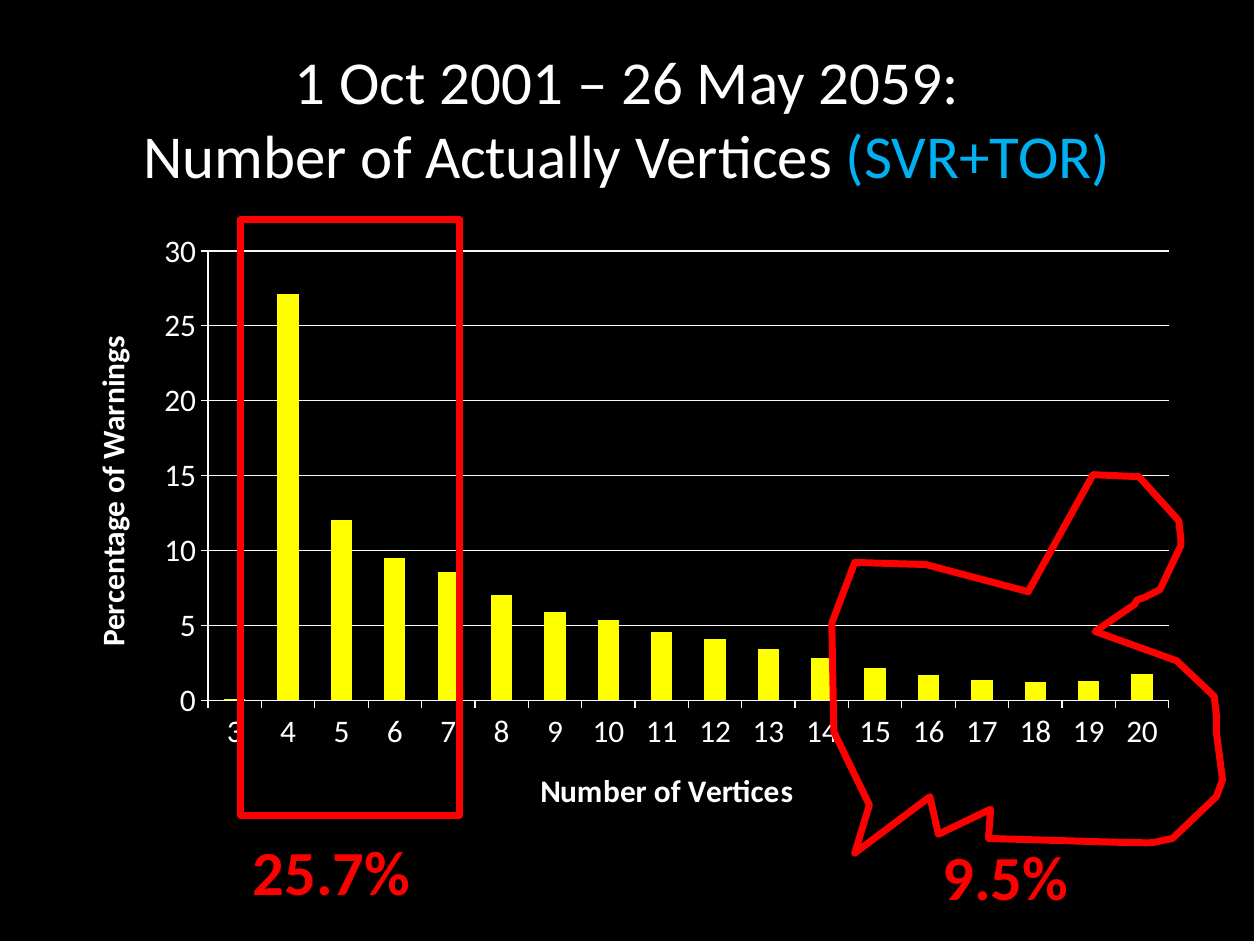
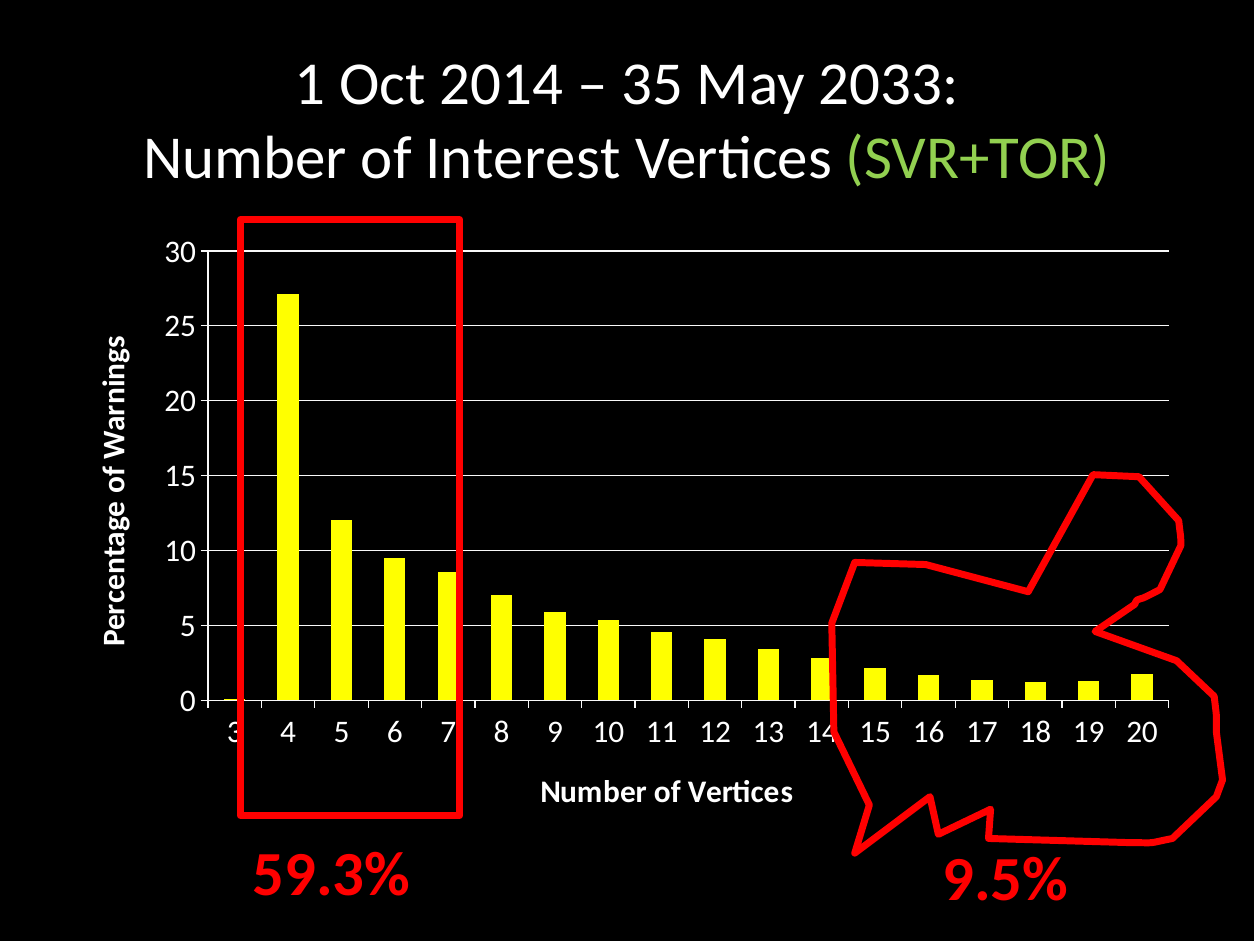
2001: 2001 -> 2014 (502, 85)
26: 26 -> 35 (652, 85)
2059: 2059 -> 2033 (888, 85)
Actually: Actually -> Interest (523, 158)
SVR+TOR colour: light blue -> light green (978, 158)
25.7%: 25.7% -> 59.3% (331, 874)
